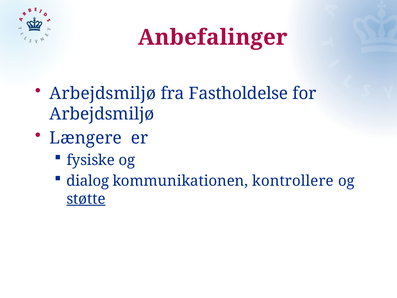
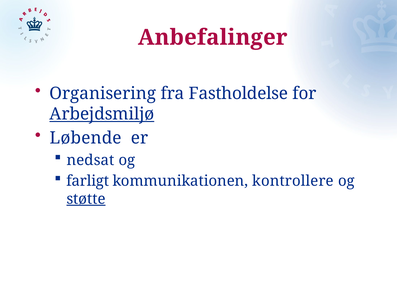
Arbejdsmiljø: Arbejdsmiljø -> Organisering (103, 93)
Arbejdsmiljø underline: none -> present (102, 114)
Længere: Længere -> Løbende (86, 138)
fysiske: fysiske -> nedsat (91, 160)
dialog: dialog -> farligt (88, 181)
